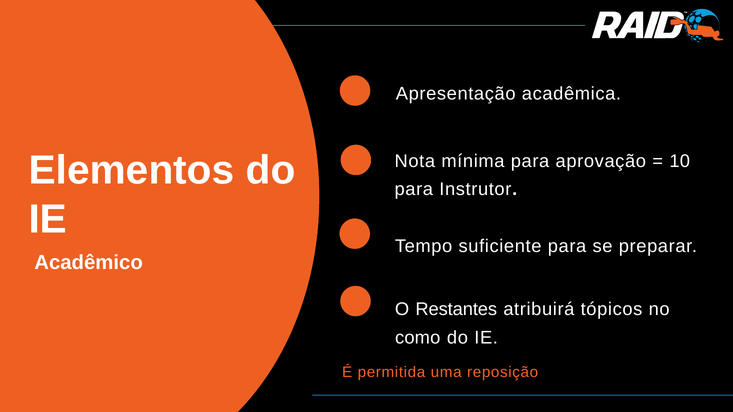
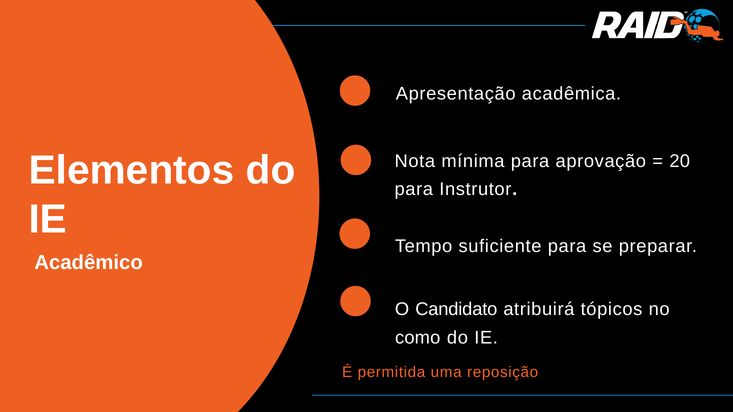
10: 10 -> 20 (680, 161)
Restantes: Restantes -> Candidato (456, 310)
